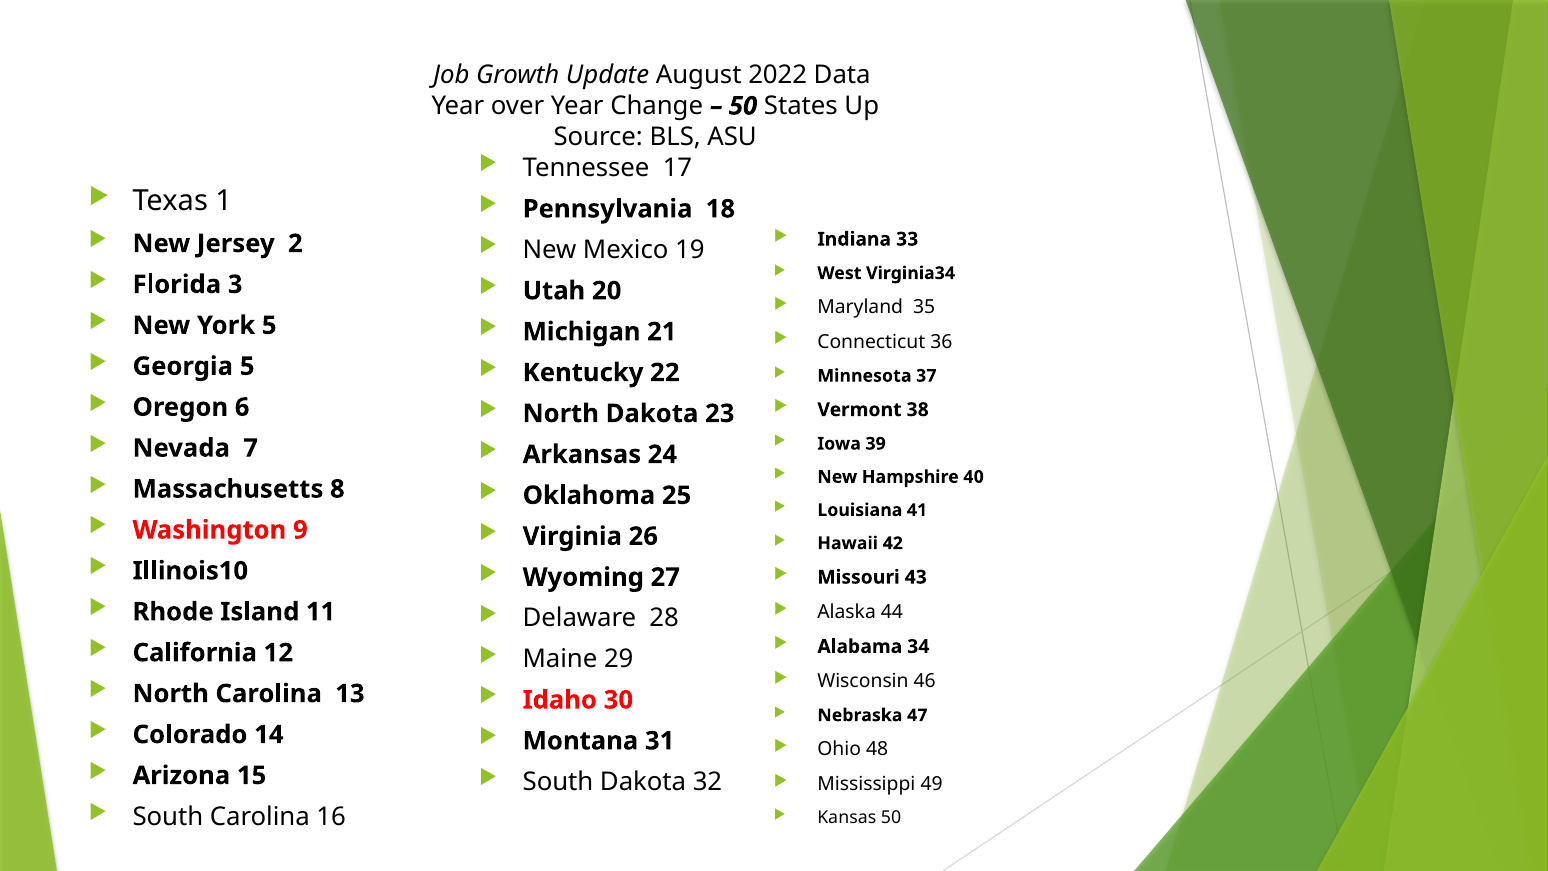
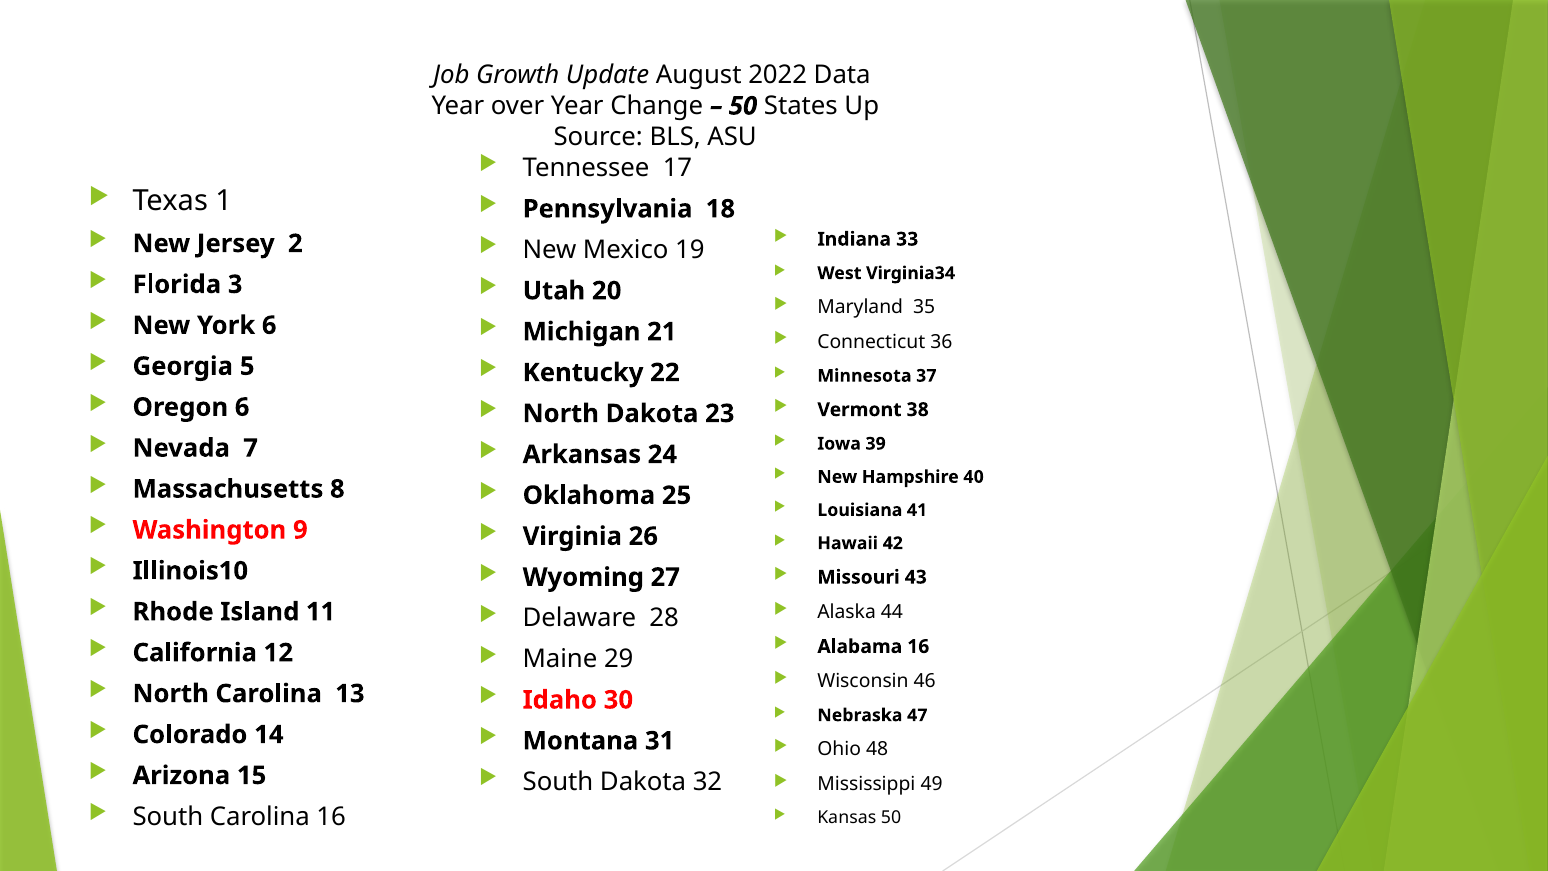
York 5: 5 -> 6 (269, 325)
Alabama 34: 34 -> 16 (918, 646)
